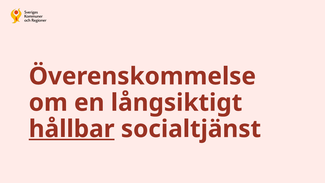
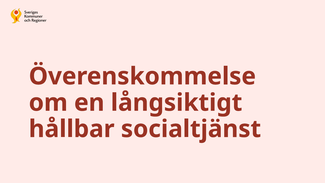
hållbar underline: present -> none (72, 129)
